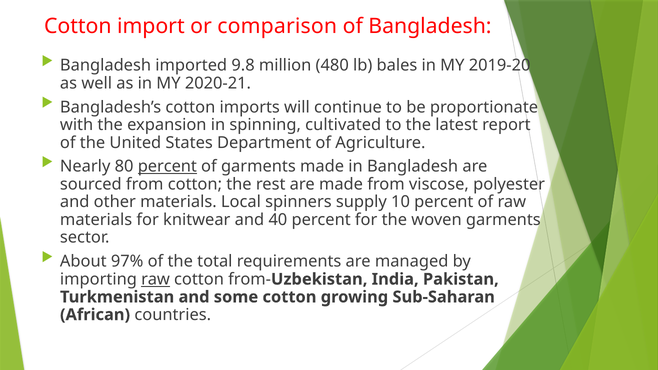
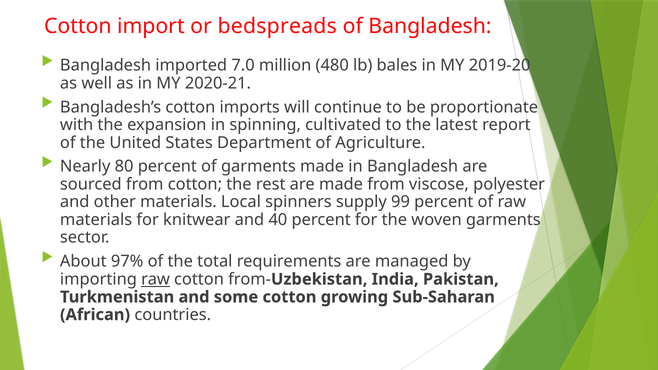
comparison: comparison -> bedspreads (277, 26)
9.8: 9.8 -> 7.0 (243, 65)
percent underline: present -> none (167, 167)
10: 10 -> 99 (401, 202)
